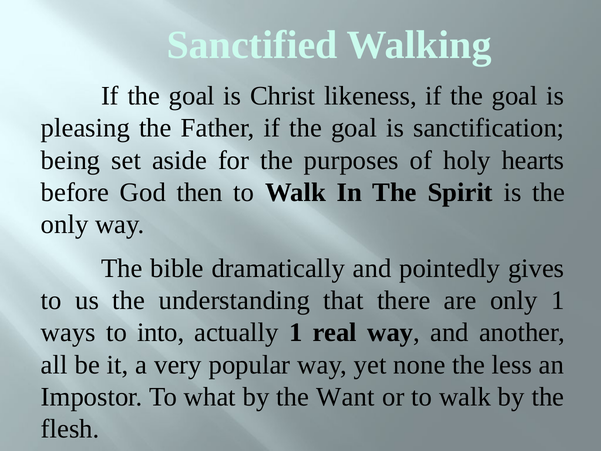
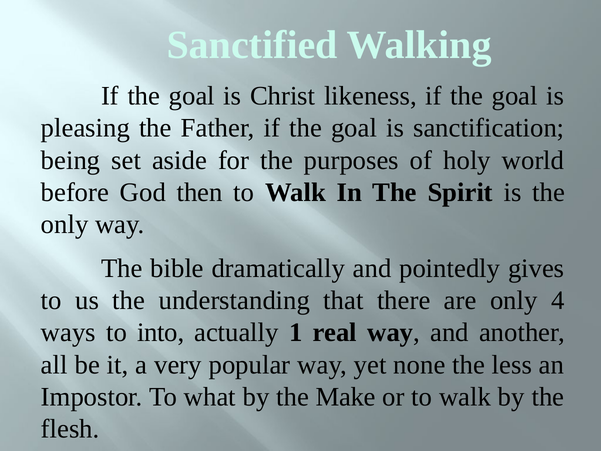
hearts: hearts -> world (533, 160)
only 1: 1 -> 4 (558, 300)
Want: Want -> Make (346, 397)
